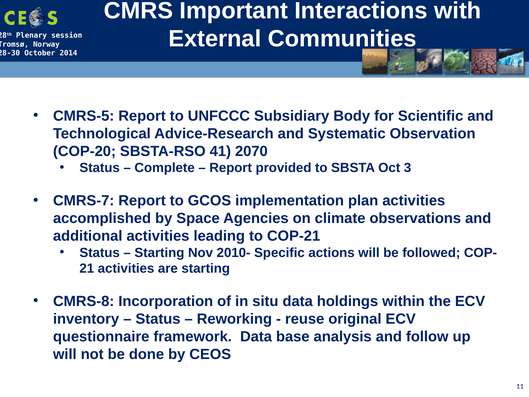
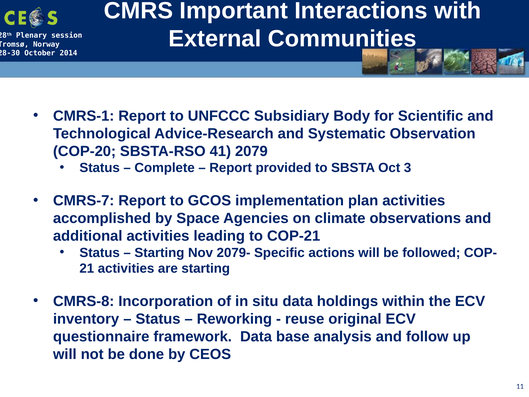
CMRS-5: CMRS-5 -> CMRS-1 (84, 116)
2070: 2070 -> 2079 (251, 151)
2010-: 2010- -> 2079- (234, 252)
